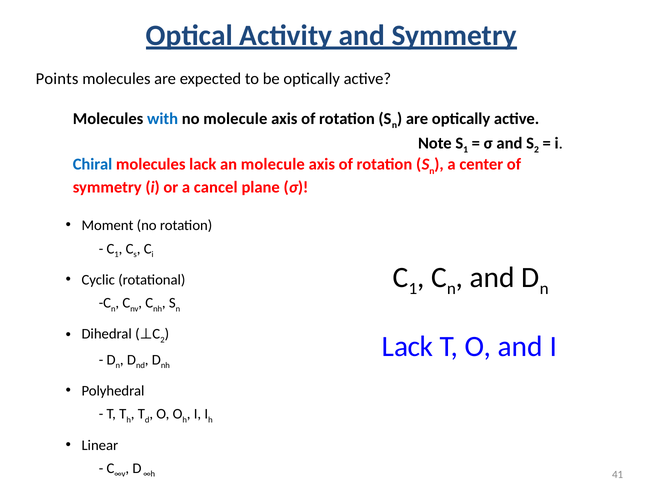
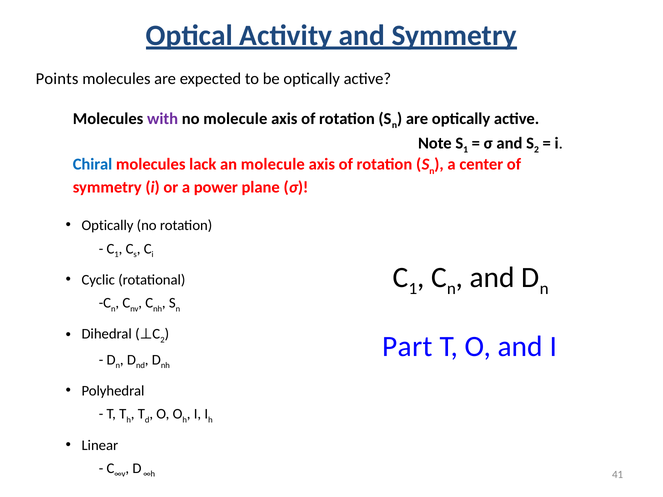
with colour: blue -> purple (163, 119)
cancel: cancel -> power (216, 187)
Moment: Moment -> Optically (108, 226)
Lack: Lack -> Part (407, 347)
